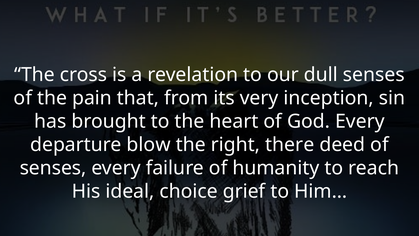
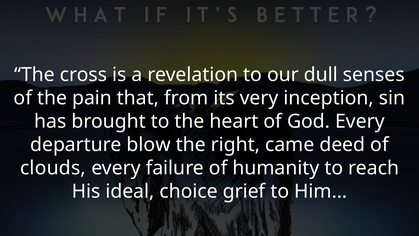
there: there -> came (290, 145)
senses: senses -> clouds (53, 168)
